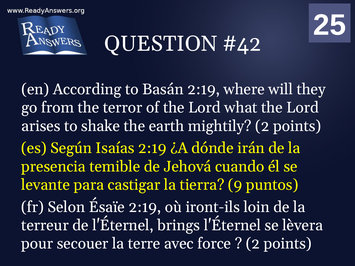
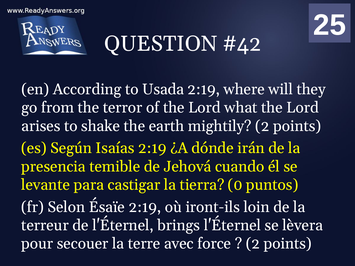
Basán: Basán -> Usada (163, 89)
9: 9 -> 0 (235, 185)
